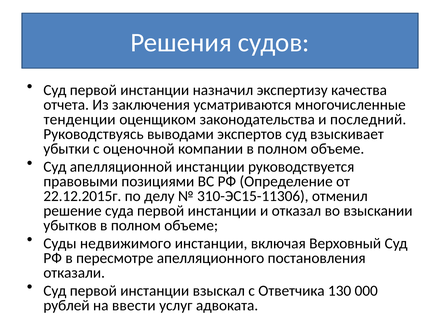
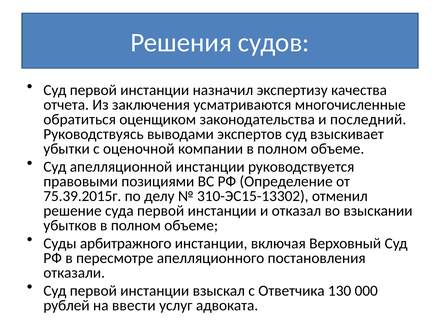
тенденции: тенденции -> обратиться (80, 119)
22.12.2015г: 22.12.2015г -> 75.39.2015г (82, 196)
310-ЭС15-11306: 310-ЭС15-11306 -> 310-ЭС15-13302 (253, 196)
недвижимого: недвижимого -> арбитражного (126, 243)
